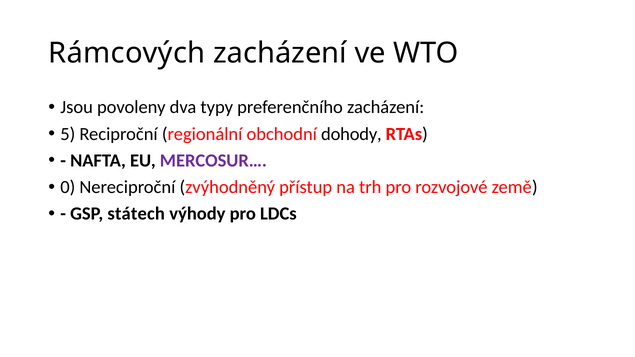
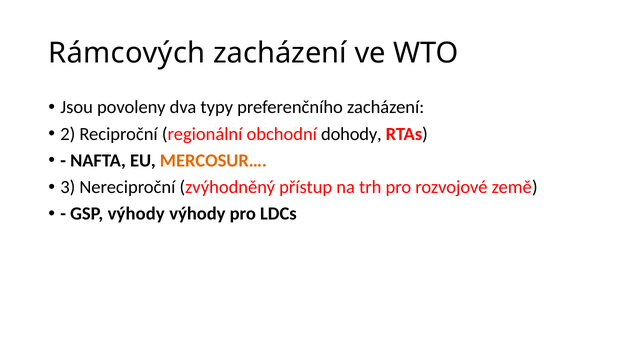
5: 5 -> 2 (68, 134)
MERCOSUR… colour: purple -> orange (213, 161)
0: 0 -> 3 (68, 187)
GSP státech: státech -> výhody (136, 214)
